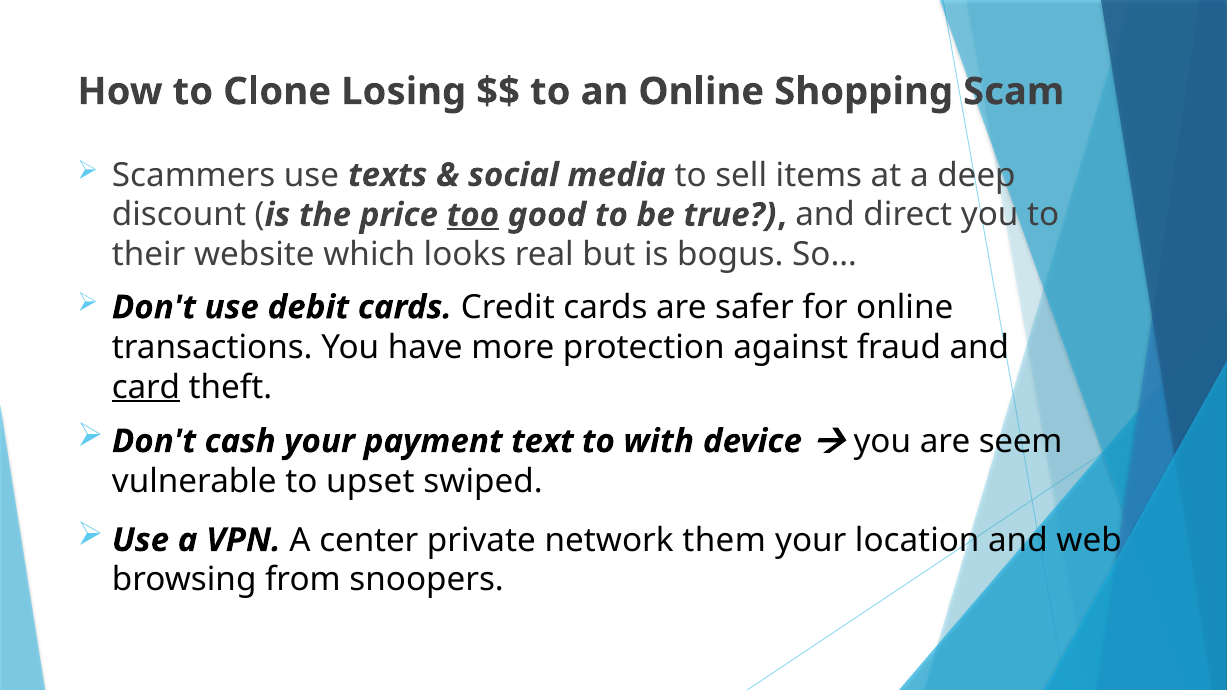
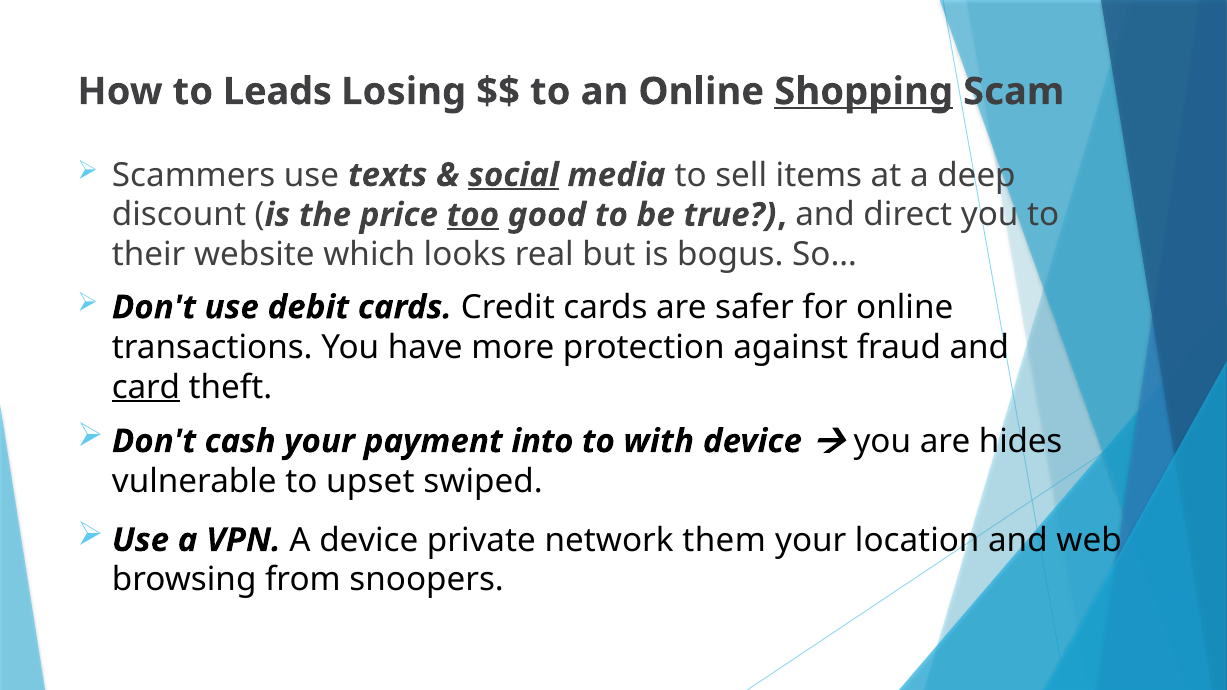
Clone: Clone -> Leads (277, 92)
Shopping underline: none -> present (864, 92)
social underline: none -> present (514, 175)
text: text -> into (542, 441)
seem: seem -> hides (1021, 441)
A center: center -> device (369, 540)
